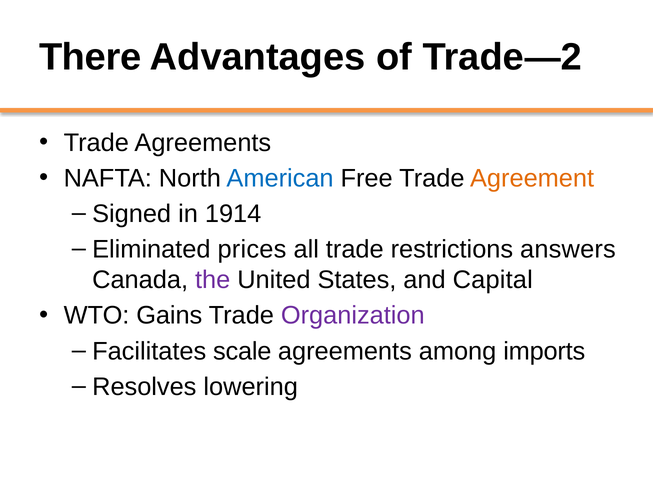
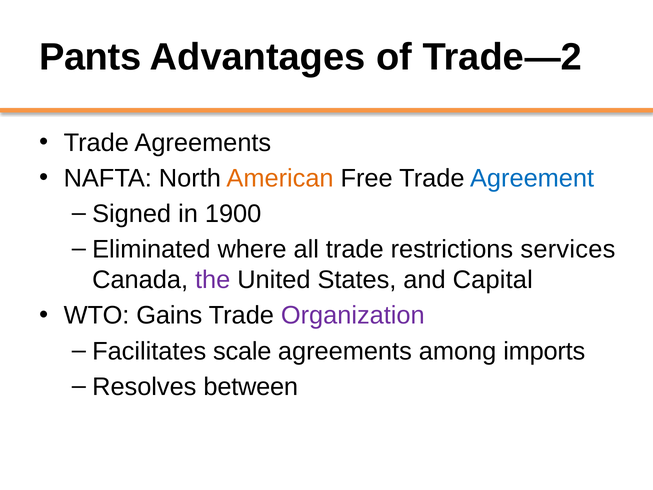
There: There -> Pants (90, 57)
American colour: blue -> orange (280, 178)
Agreement colour: orange -> blue (532, 178)
1914: 1914 -> 1900 (233, 214)
prices: prices -> where (252, 249)
answers: answers -> services (568, 249)
lowering: lowering -> between (251, 387)
